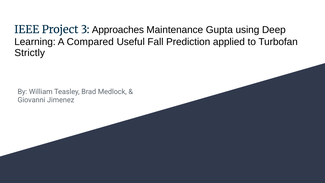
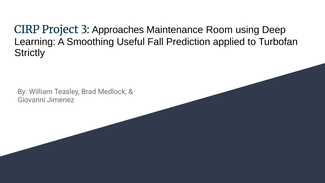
IEEE: IEEE -> CIRP (27, 30)
Gupta: Gupta -> Room (219, 30)
Compared: Compared -> Smoothing (90, 42)
